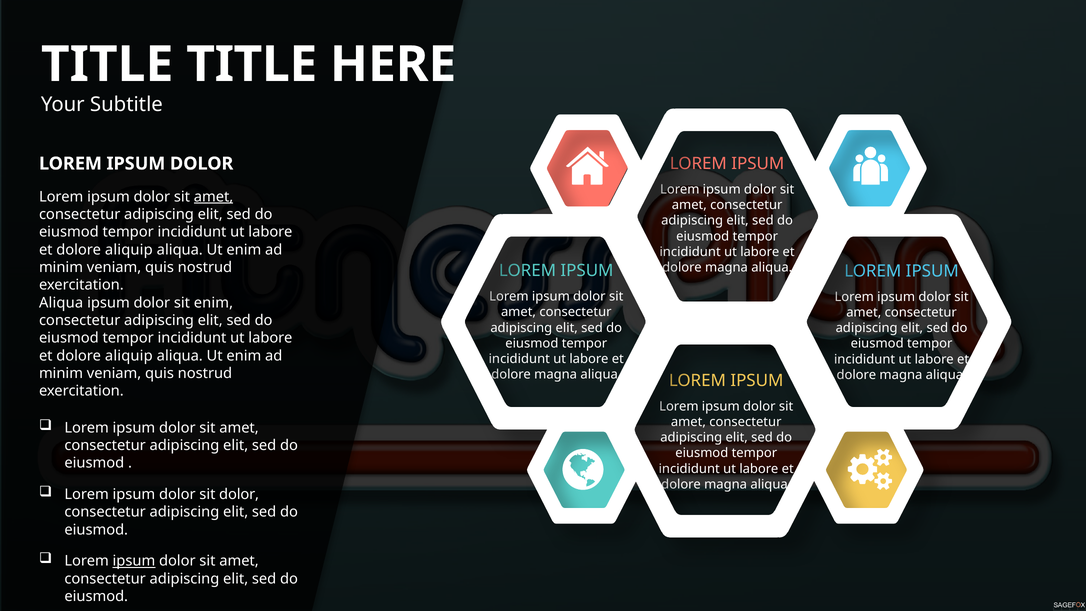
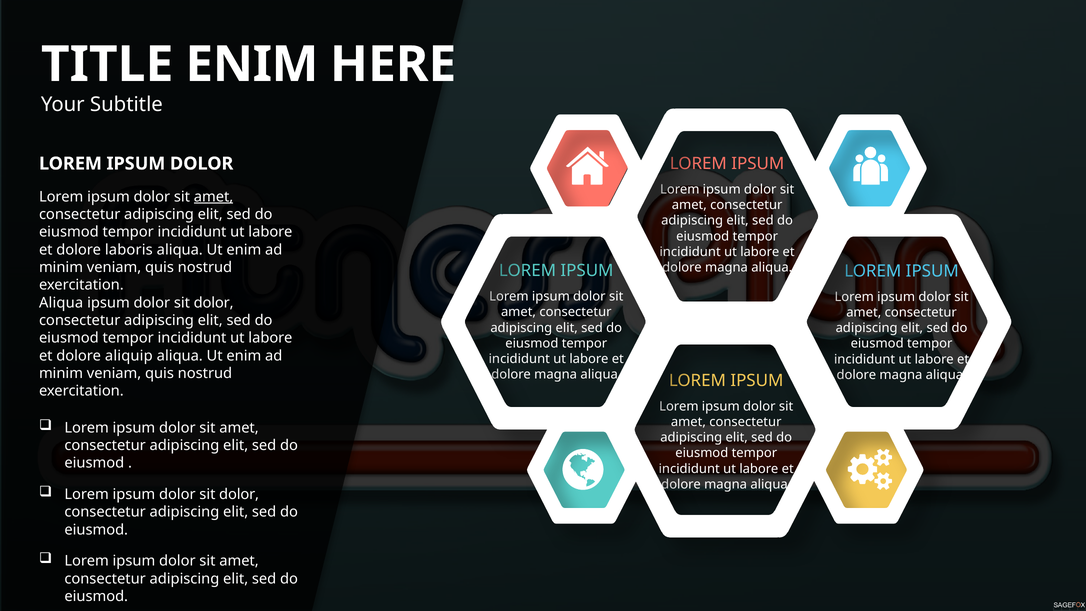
TITLE: TITLE -> ENIM (252, 64)
aliquip: aliquip -> laboris (129, 250)
enim: enim -> dolor (214, 303)
ipsum underline: present -> none (134, 561)
